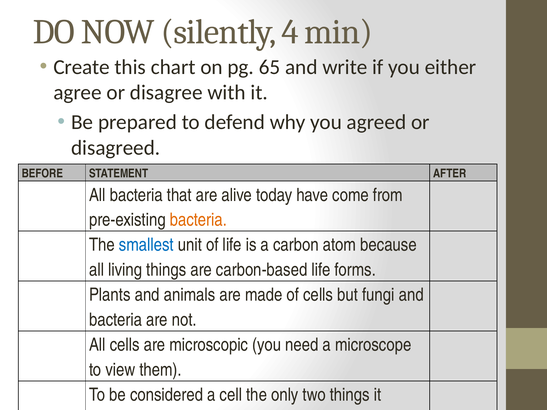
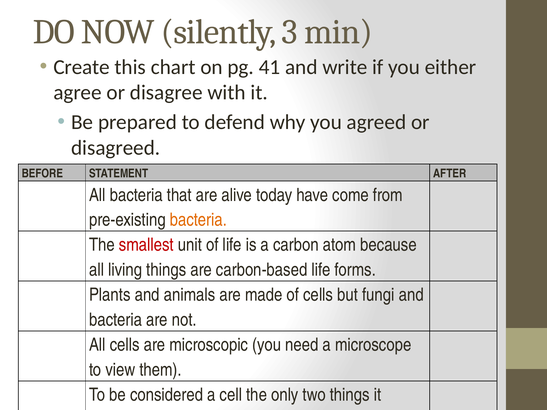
4: 4 -> 3 (290, 32)
65: 65 -> 41 (270, 67)
smallest colour: blue -> red (146, 245)
